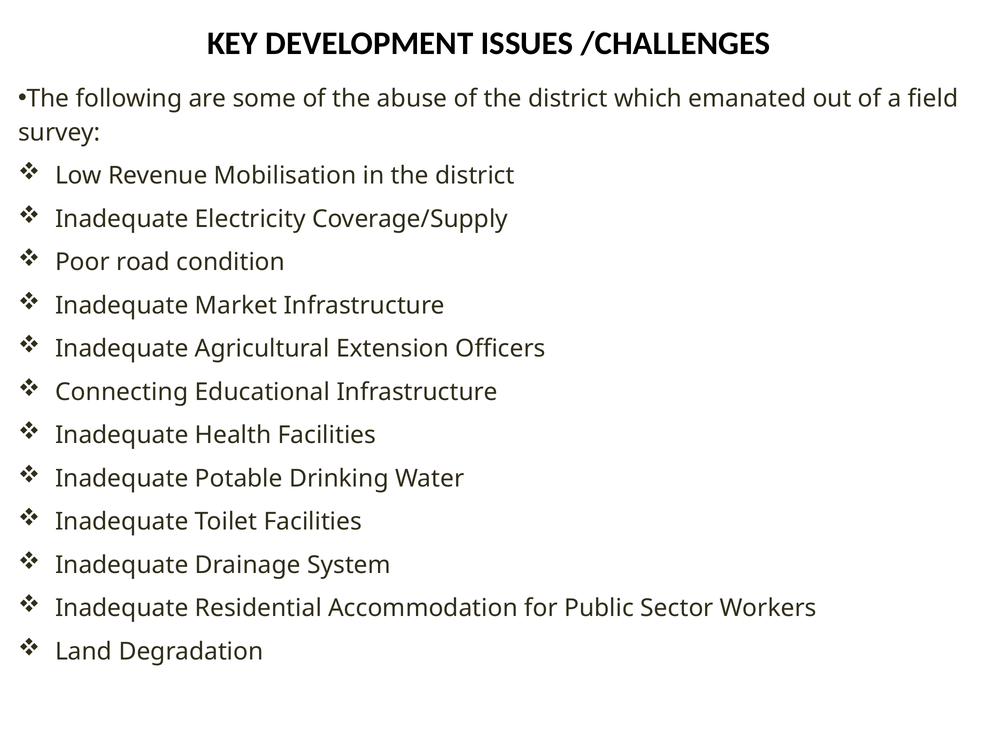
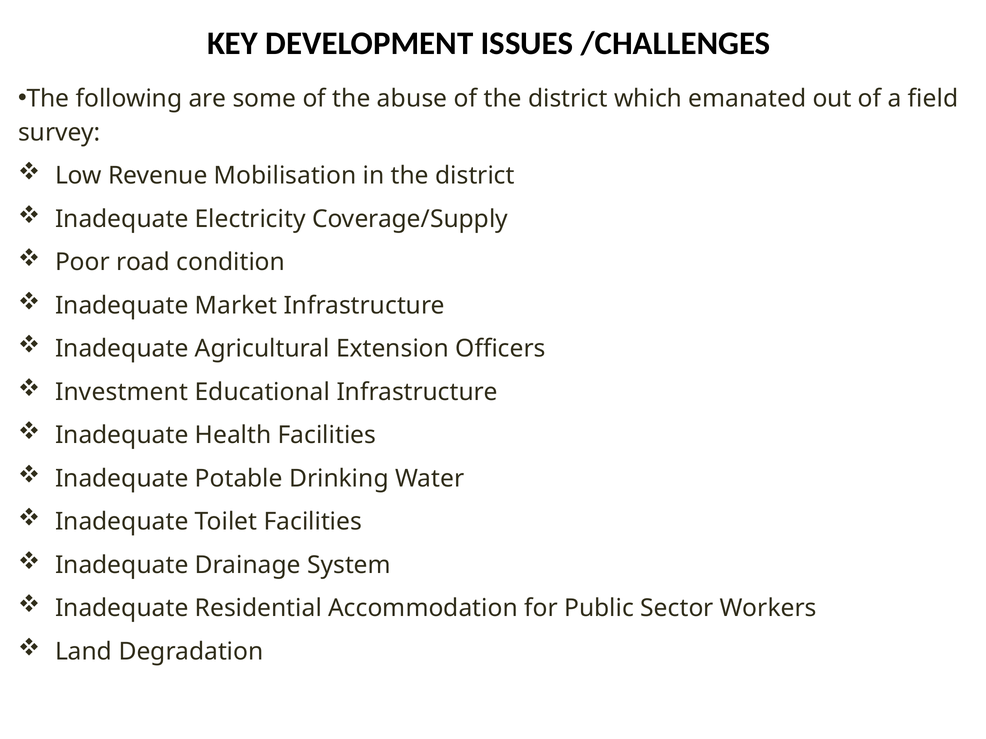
Connecting: Connecting -> Investment (122, 392)
